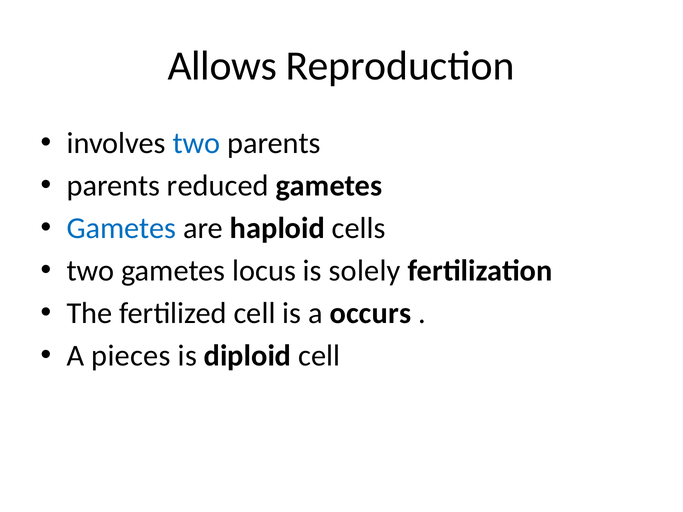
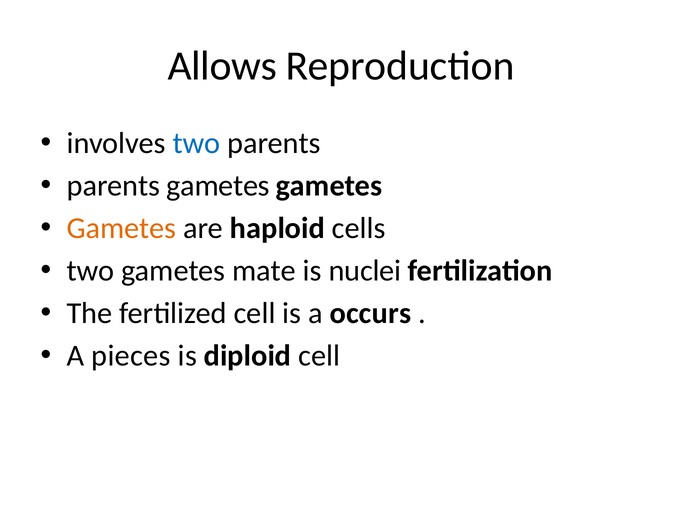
parents reduced: reduced -> gametes (218, 186)
Gametes colour: blue -> orange (121, 228)
locus: locus -> mate (264, 271)
solely: solely -> nuclei (365, 271)
